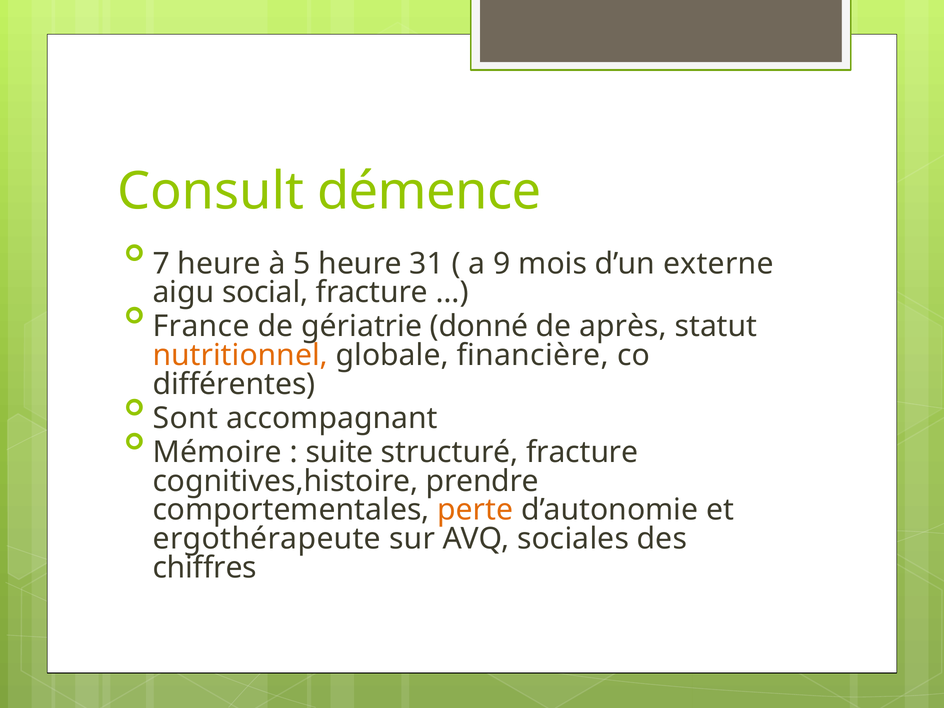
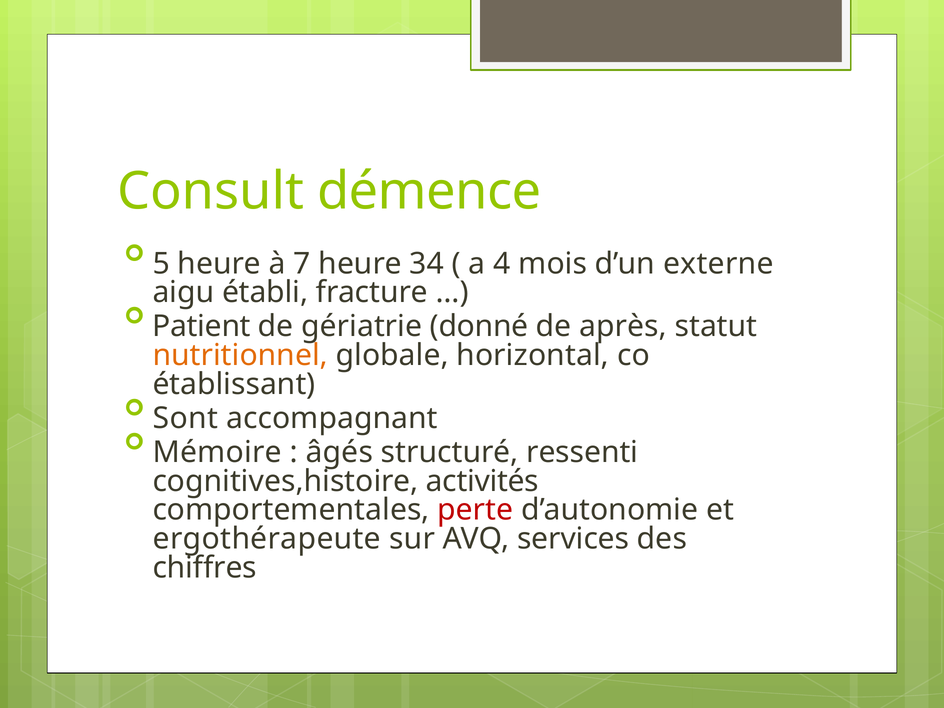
7: 7 -> 5 (161, 264)
5: 5 -> 7 (302, 264)
31: 31 -> 34 (427, 264)
9: 9 -> 4 (502, 264)
social: social -> établi (265, 293)
France: France -> Patient (202, 326)
financière: financière -> horizontal (533, 355)
différentes: différentes -> établissant (234, 384)
suite: suite -> âgés (339, 452)
structuré fracture: fracture -> ressenti (582, 452)
prendre: prendre -> activités (482, 481)
perte colour: orange -> red (475, 510)
sociales: sociales -> services (573, 539)
